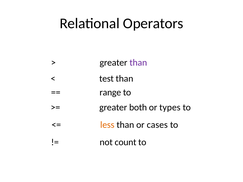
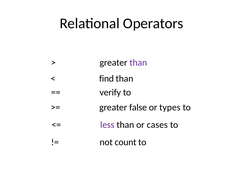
test: test -> find (106, 79)
range: range -> verify (110, 92)
both: both -> false (138, 108)
less colour: orange -> purple (107, 125)
